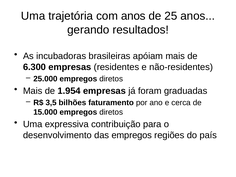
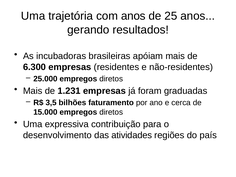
1.954: 1.954 -> 1.231 (69, 91)
das empregos: empregos -> atividades (132, 135)
